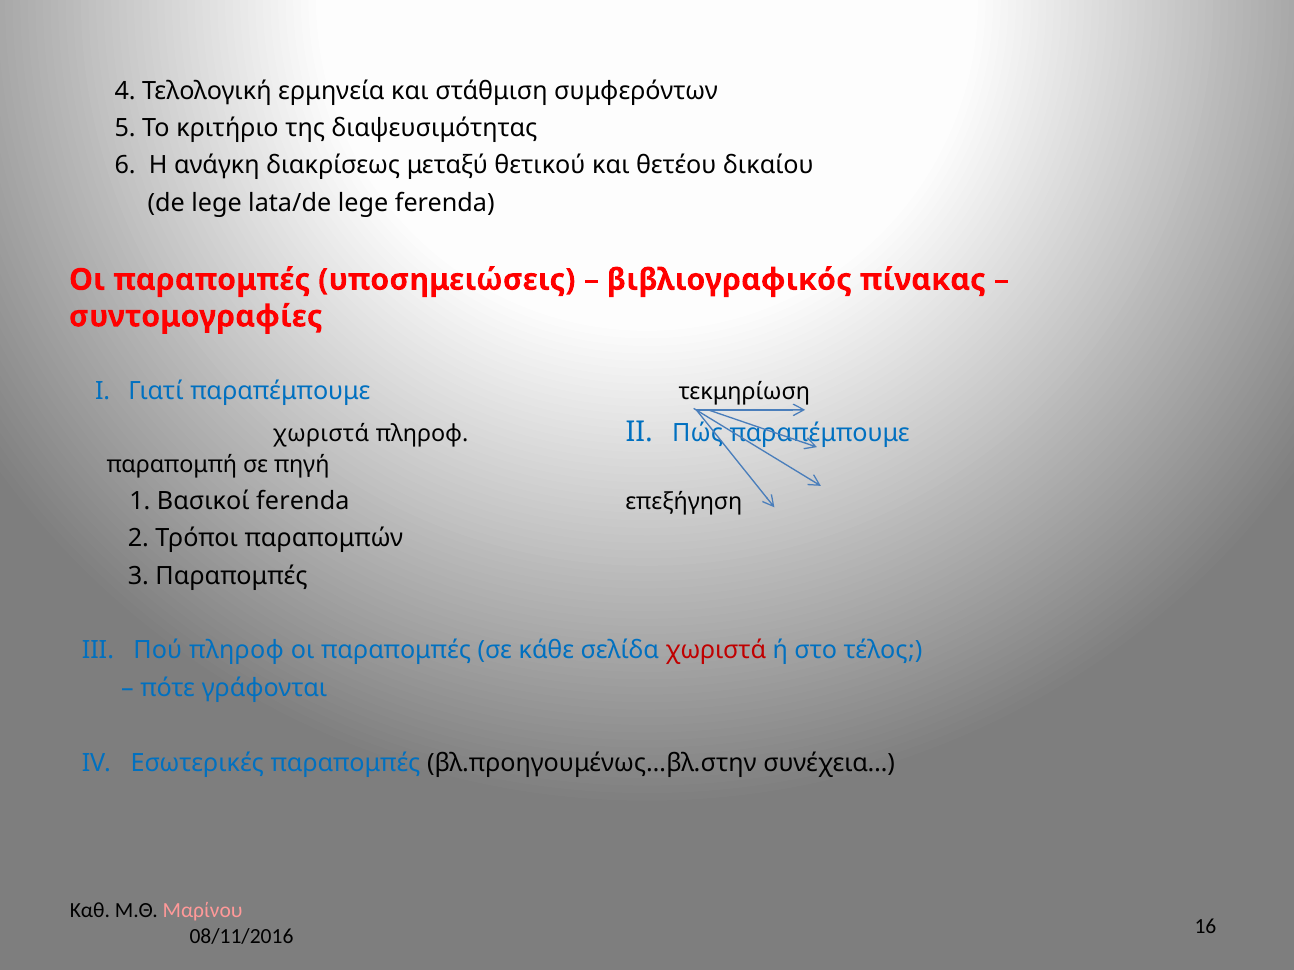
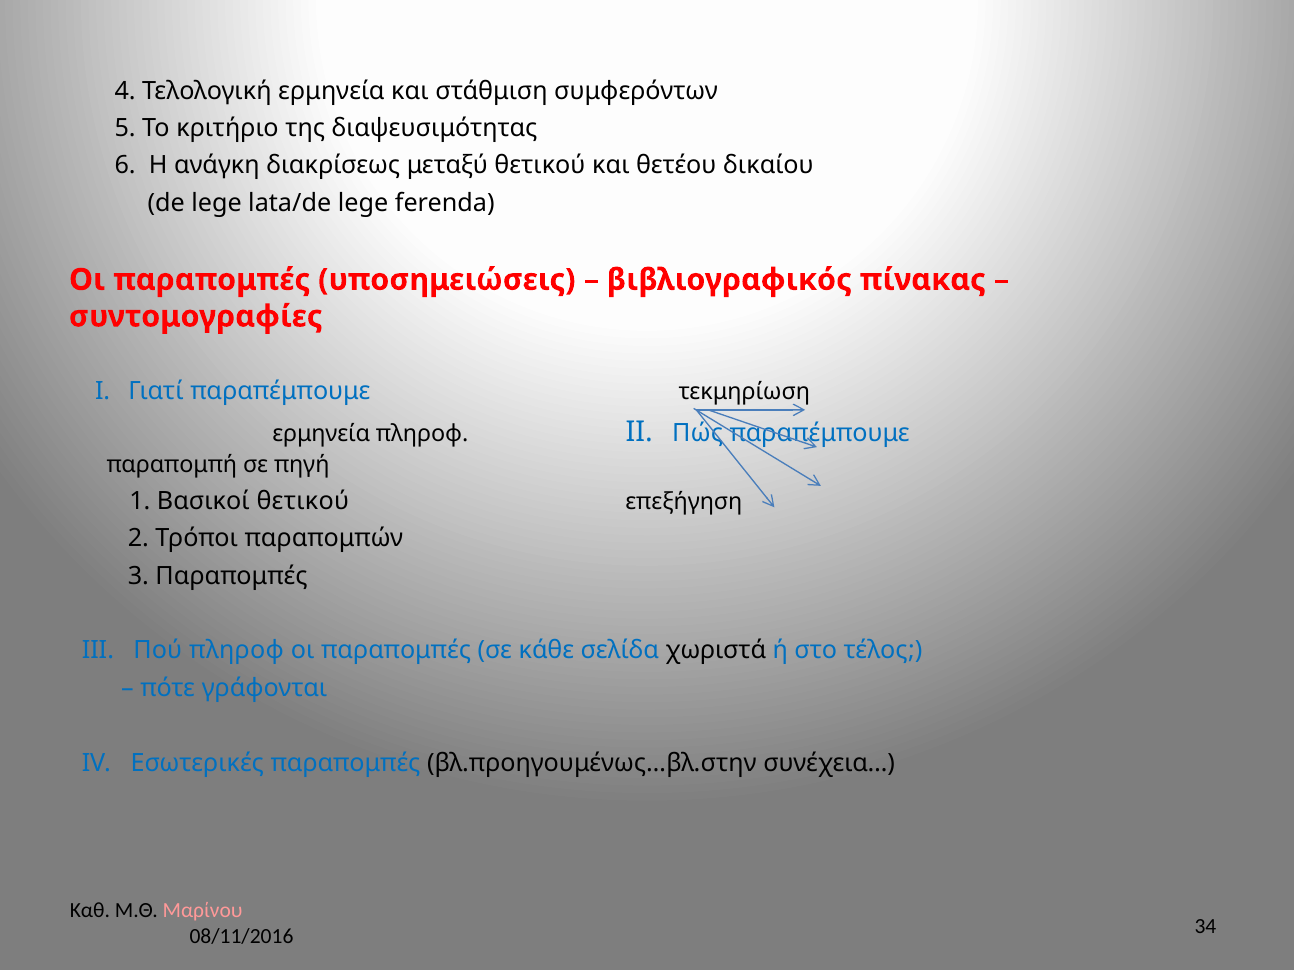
χωριστά: χωριστά -> ερμηνεία (321, 434)
Βασικοί ferenda: ferenda -> θετικού (303, 501)
χωριστά colour: red -> black (716, 651)
16: 16 -> 34 (1205, 927)
